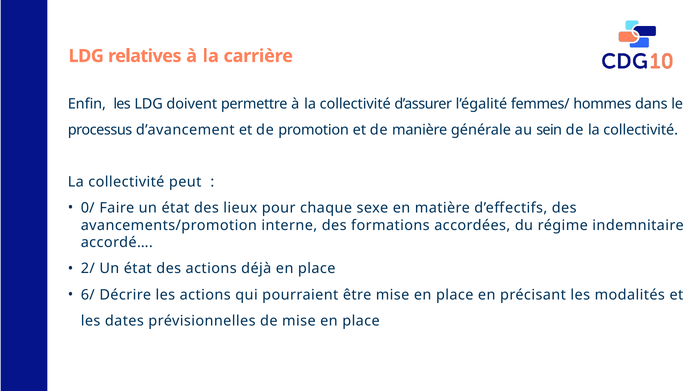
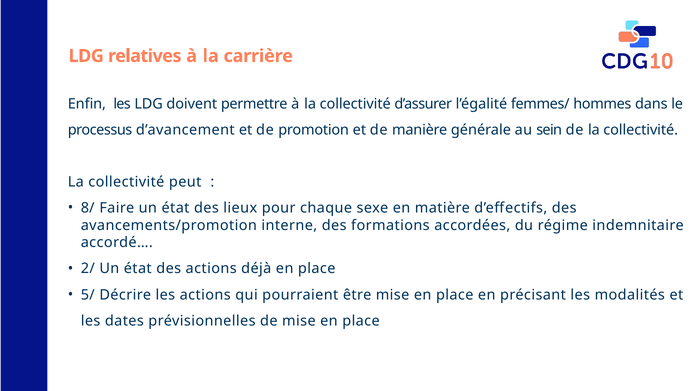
0/: 0/ -> 8/ (88, 208)
6/: 6/ -> 5/ (88, 295)
